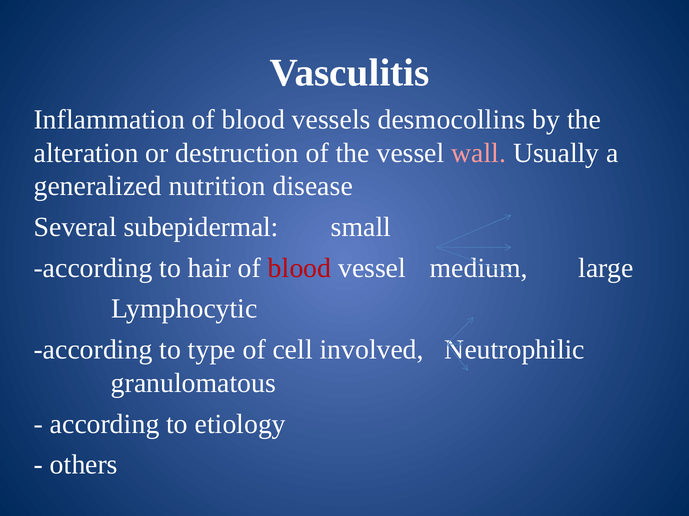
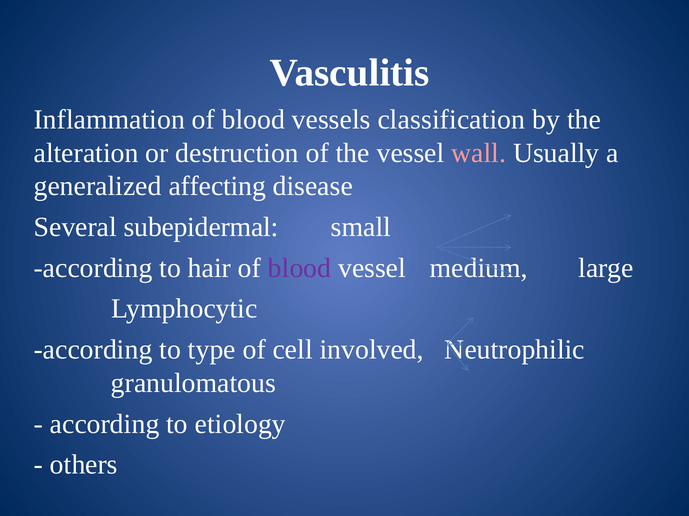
desmocollins: desmocollins -> classification (451, 120)
nutrition: nutrition -> affecting (217, 186)
blood colour: red -> purple (300, 268)
